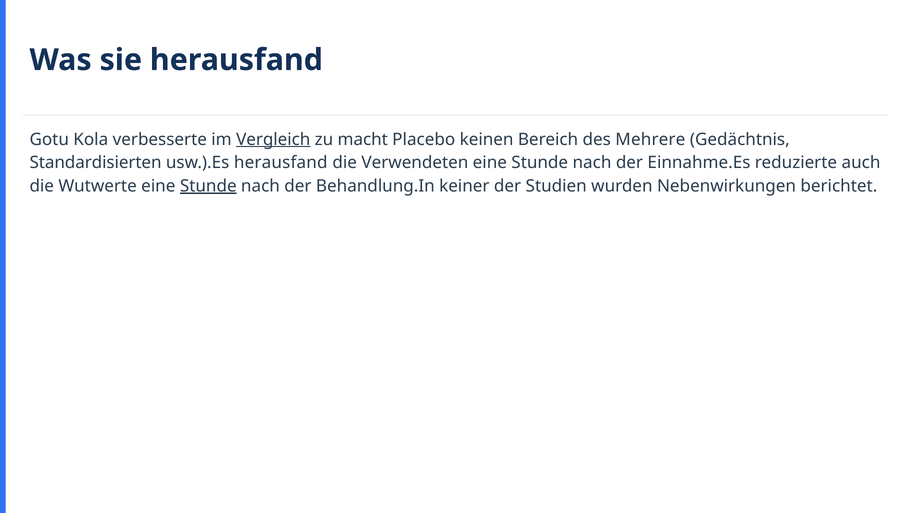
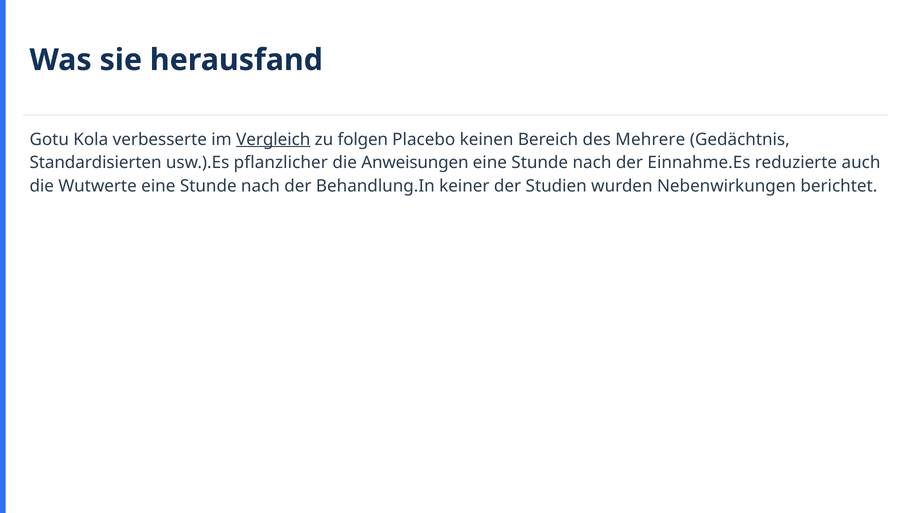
macht: macht -> folgen (363, 139)
usw.).Es herausfand: herausfand -> pflanzlicher (281, 162)
Verwendeten: Verwendeten -> Anweisungen (415, 162)
Stunde underline: present -> none (208, 186)
